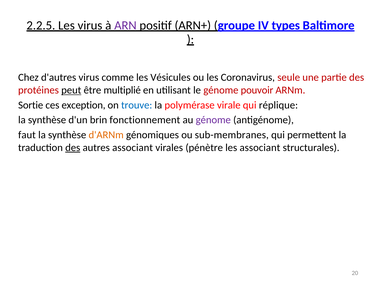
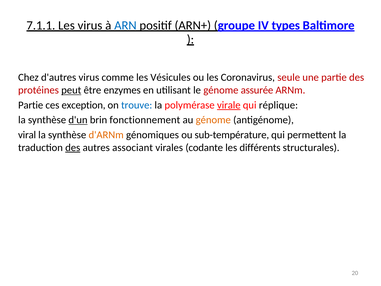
2.2.5: 2.2.5 -> 7.1.1 (41, 25)
ARN colour: purple -> blue (125, 25)
multiplié: multiplié -> enzymes (122, 90)
pouvoir: pouvoir -> assurée (257, 90)
Sortie: Sortie -> Partie (31, 105)
virale underline: none -> present (229, 105)
d'un underline: none -> present (78, 120)
génome colour: purple -> orange (213, 120)
faut: faut -> viral (27, 135)
sub-membranes: sub-membranes -> sub-température (232, 135)
pénètre: pénètre -> codante (204, 147)
les associant: associant -> différents (260, 147)
